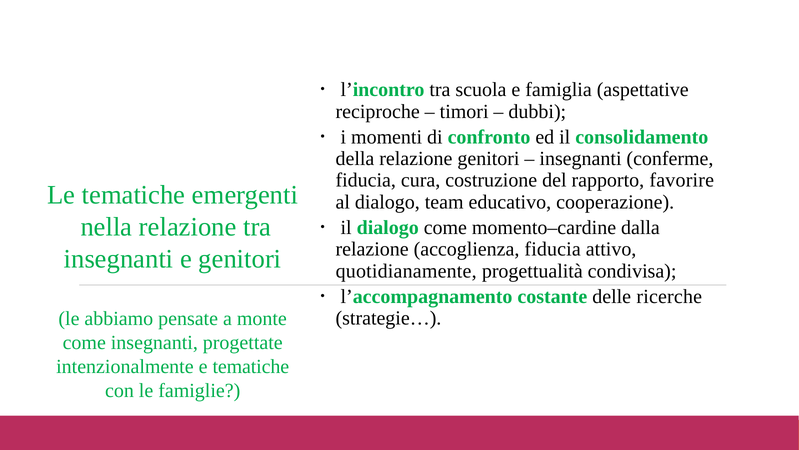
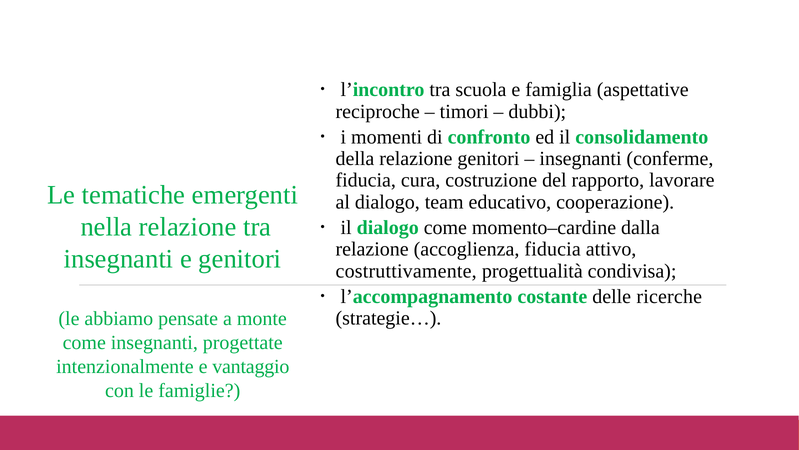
favorire: favorire -> lavorare (682, 180)
quotidianamente: quotidianamente -> costruttivamente (406, 271)
e tematiche: tematiche -> vantaggio (251, 366)
